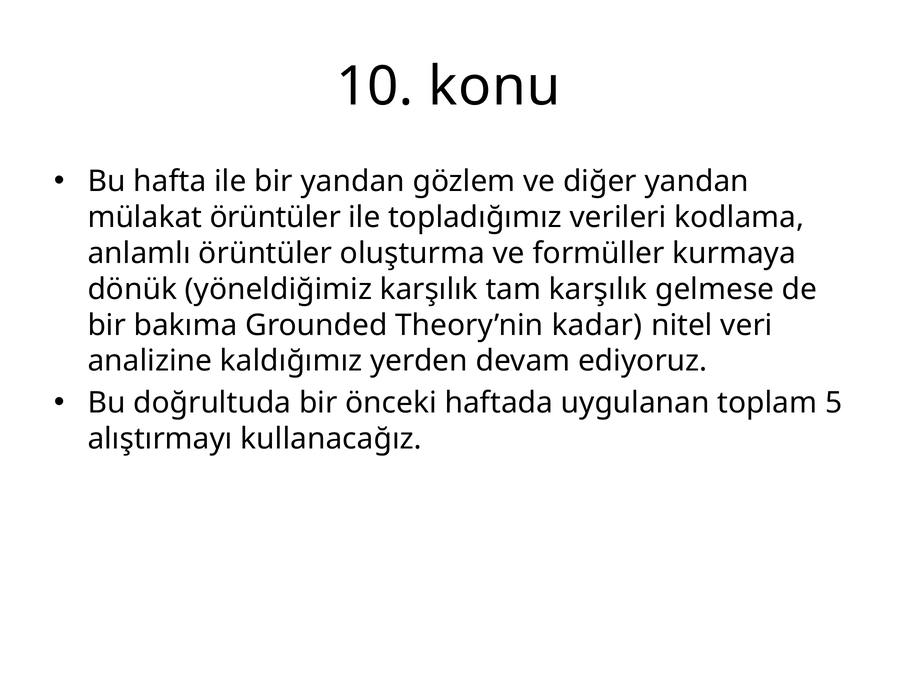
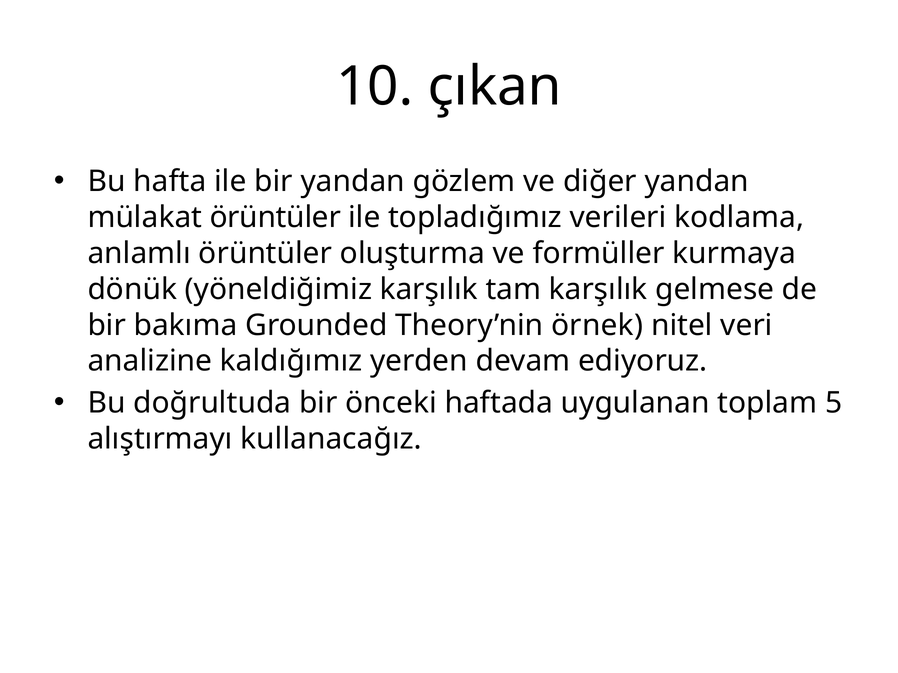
konu: konu -> çıkan (495, 87)
kadar: kadar -> örnek (597, 325)
